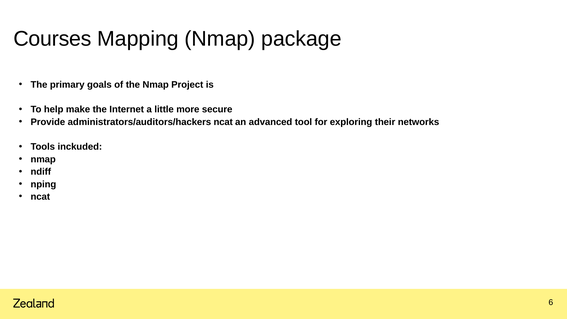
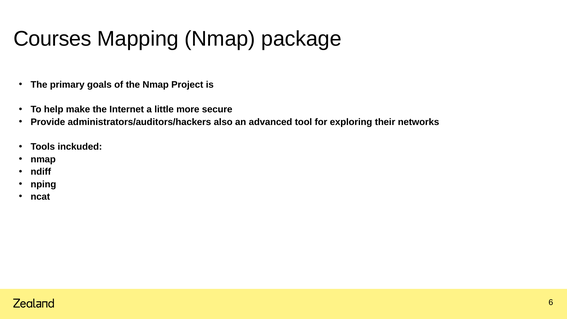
administrators/auditors/hackers ncat: ncat -> also (223, 122)
